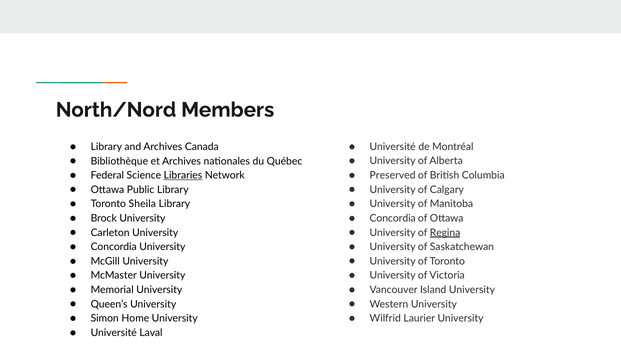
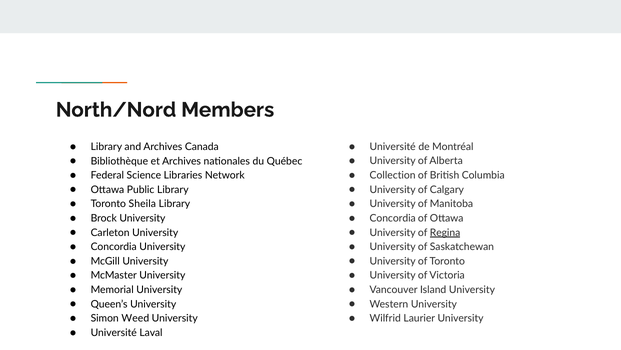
Preserved: Preserved -> Collection (393, 175)
Libraries underline: present -> none (183, 175)
Home: Home -> Weed (135, 318)
